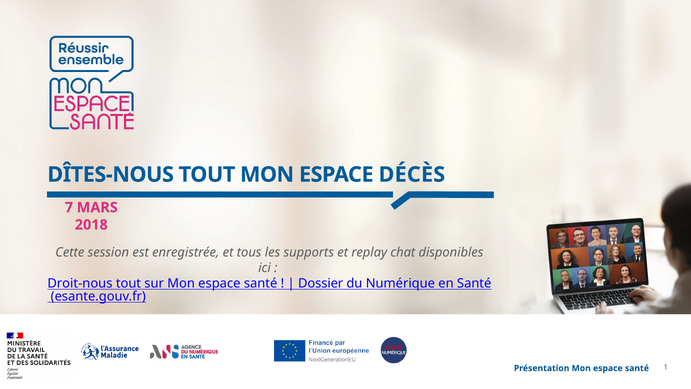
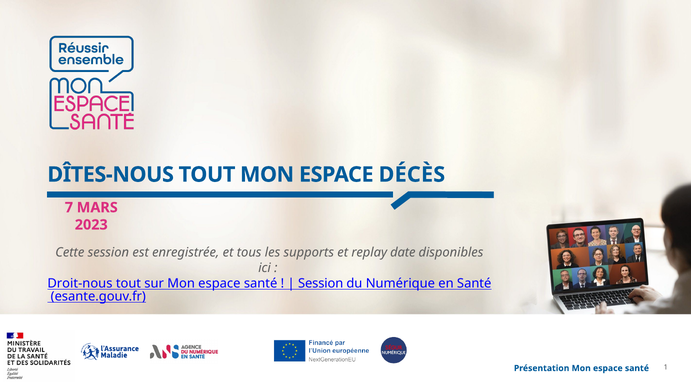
2018: 2018 -> 2023 (91, 225)
chat: chat -> date (403, 252)
Dossier: Dossier -> Session (321, 283)
